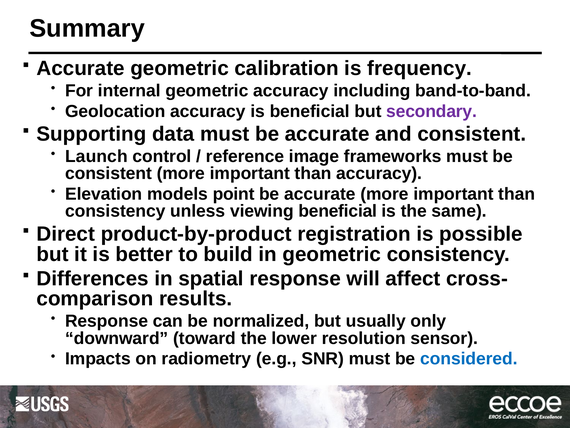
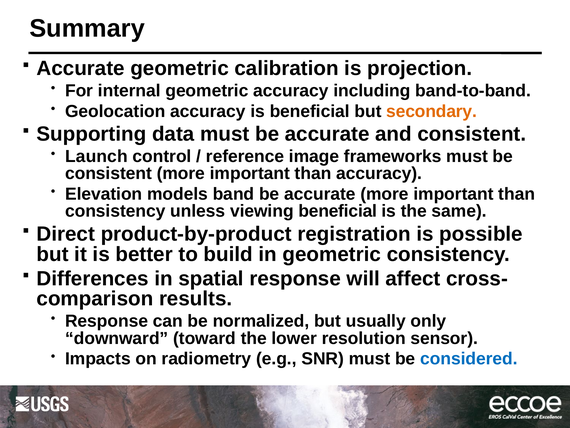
frequency: frequency -> projection (420, 68)
secondary colour: purple -> orange (432, 111)
point: point -> band (233, 194)
